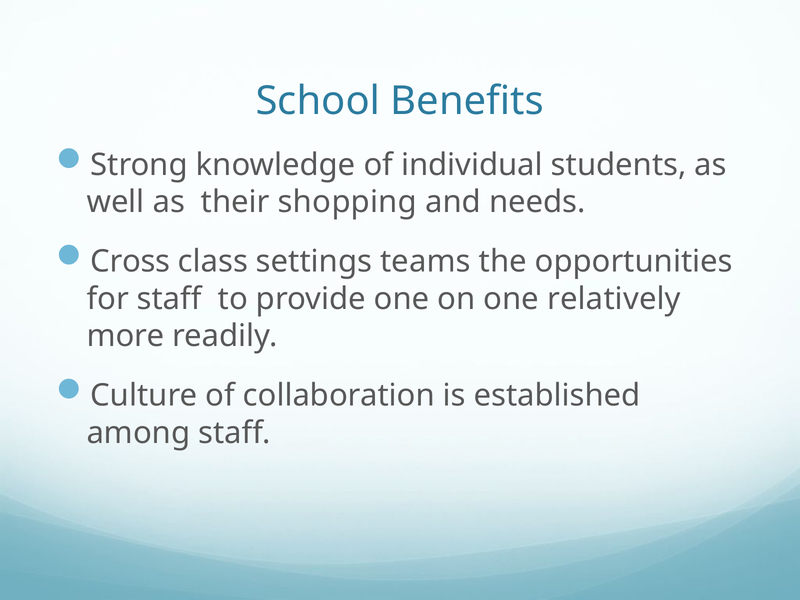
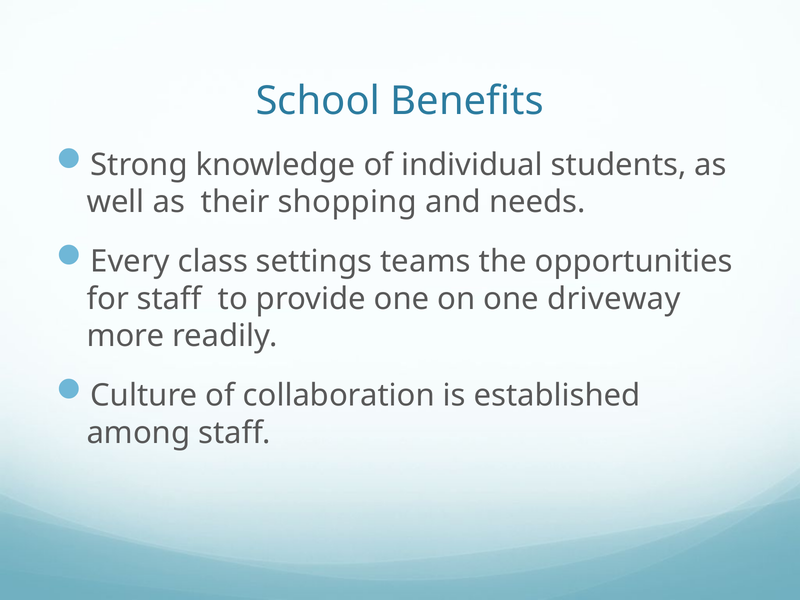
Cross: Cross -> Every (130, 262)
relatively: relatively -> driveway (614, 299)
